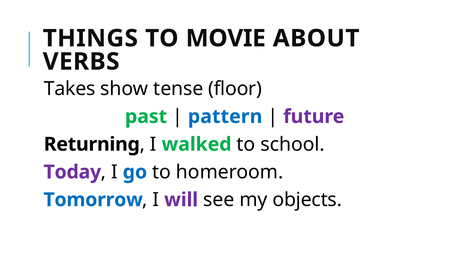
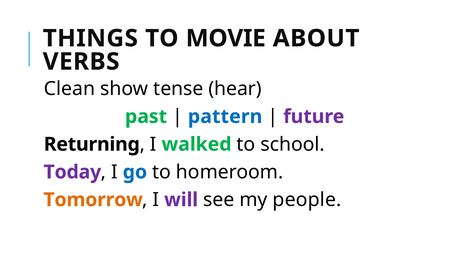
Takes: Takes -> Clean (70, 89)
floor: floor -> hear (235, 89)
objects: objects -> people (307, 200)
Tomorrow colour: blue -> orange (93, 200)
